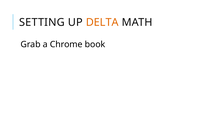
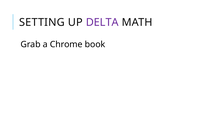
DELTA colour: orange -> purple (102, 22)
